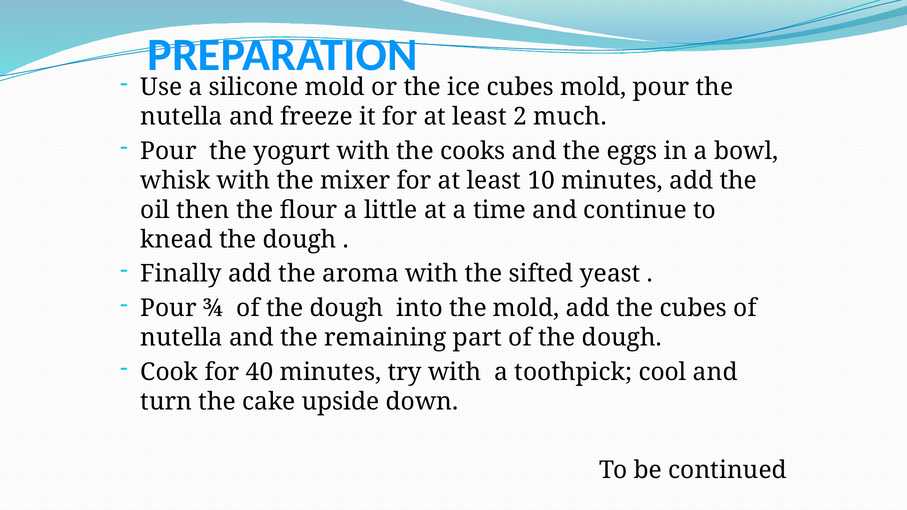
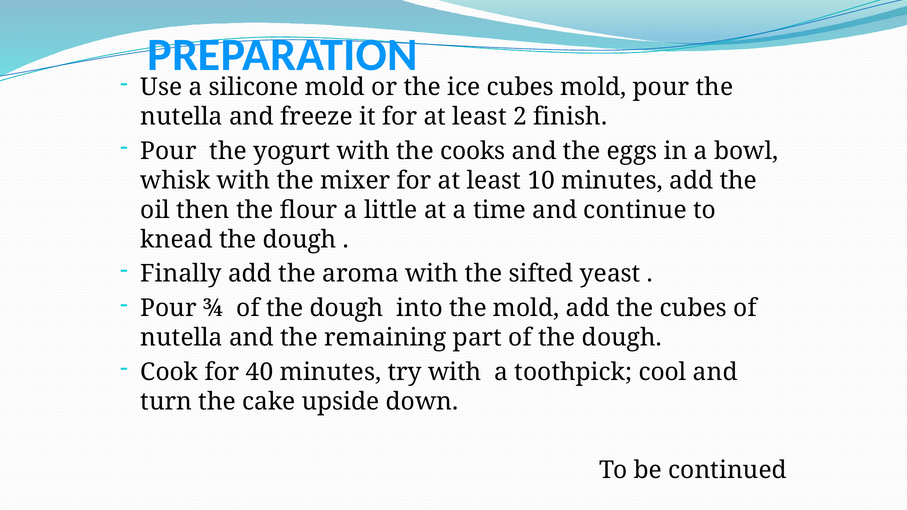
much: much -> finish (570, 117)
